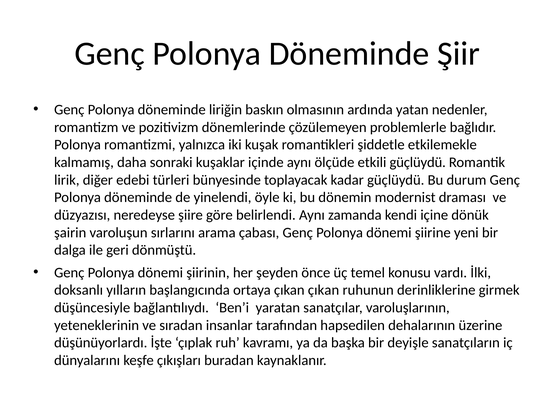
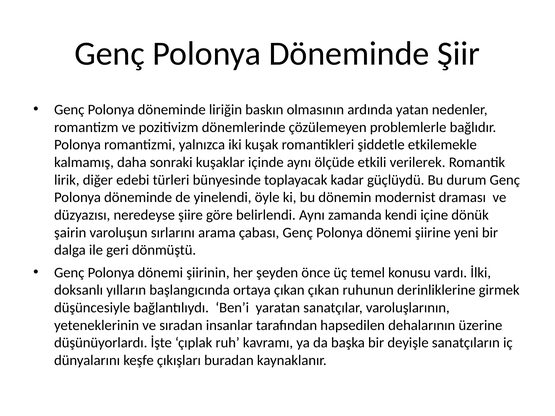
etkili güçlüydü: güçlüydü -> verilerek (418, 162)
